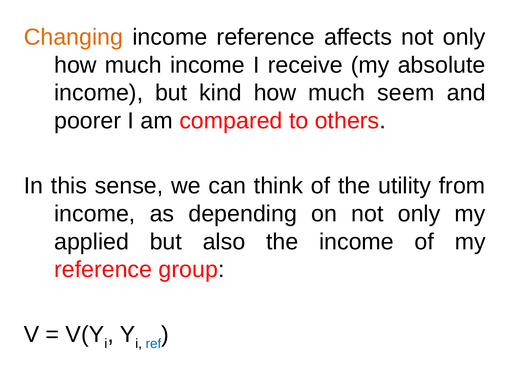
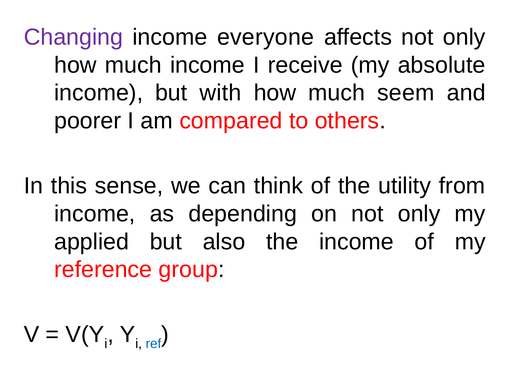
Changing colour: orange -> purple (73, 37)
income reference: reference -> everyone (266, 37)
kind: kind -> with (220, 93)
